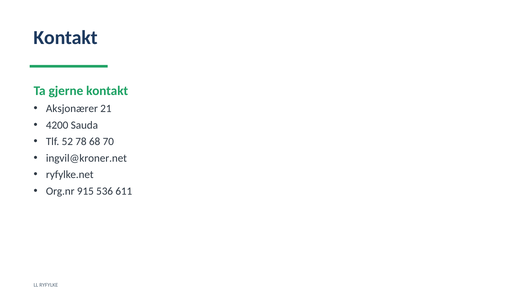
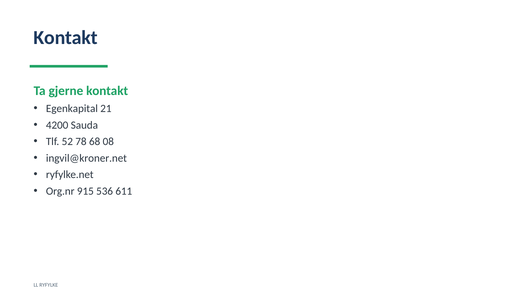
Aksjonærer: Aksjonærer -> Egenkapital (72, 109)
70: 70 -> 08 (108, 142)
